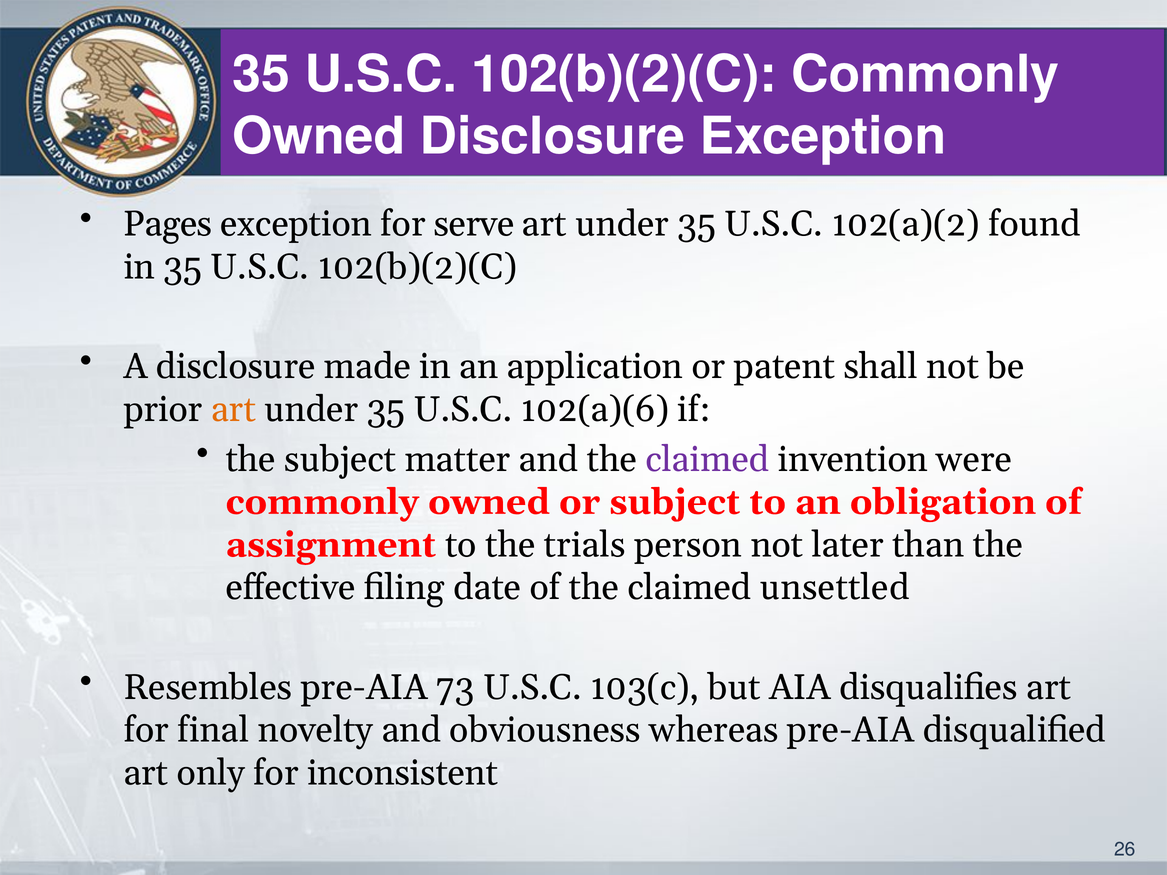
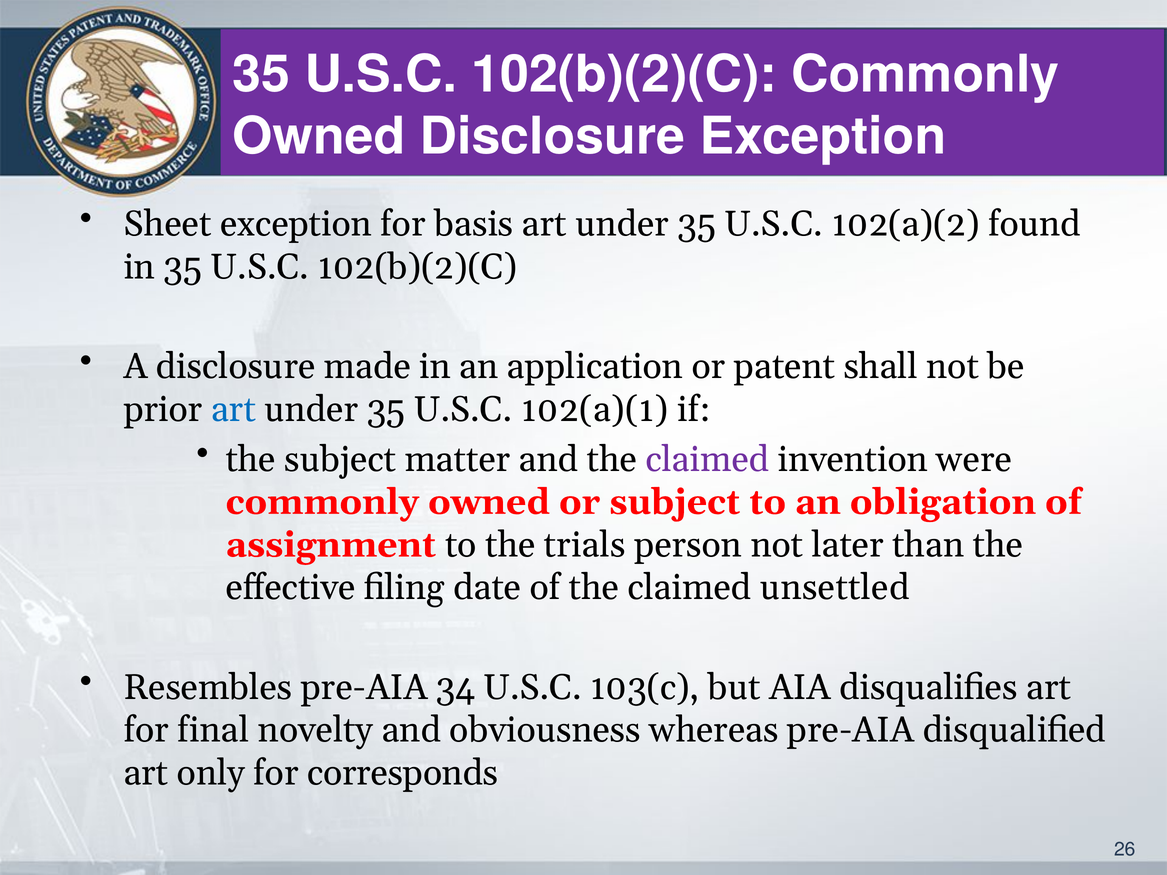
Pages: Pages -> Sheet (168, 224)
serve: serve -> basis (474, 224)
art colour: orange -> blue (233, 410)
102(a)(6: 102(a)(6 -> 102(a)(1 (595, 410)
73: 73 -> 34 (456, 688)
inconsistent: inconsistent -> corresponds (403, 773)
